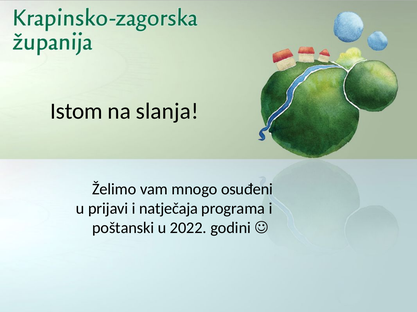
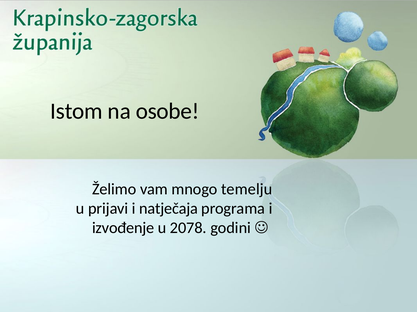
slanja: slanja -> osobe (168, 111)
osuđeni: osuđeni -> temelju (247, 190)
poštanski: poštanski -> izvođenje (123, 228)
2022: 2022 -> 2078 (188, 228)
